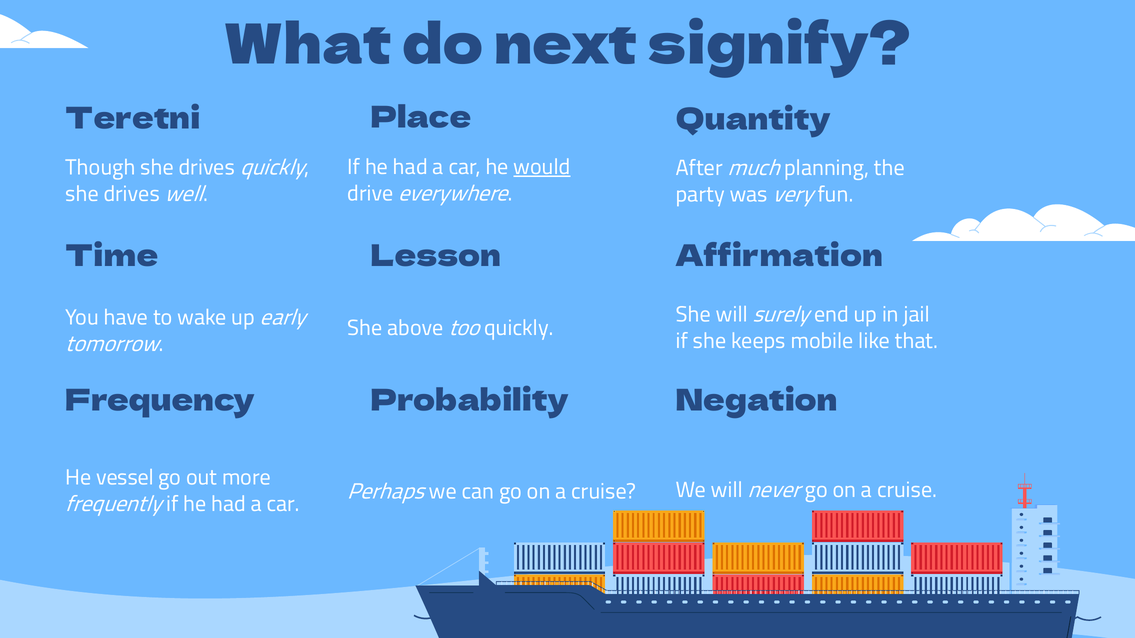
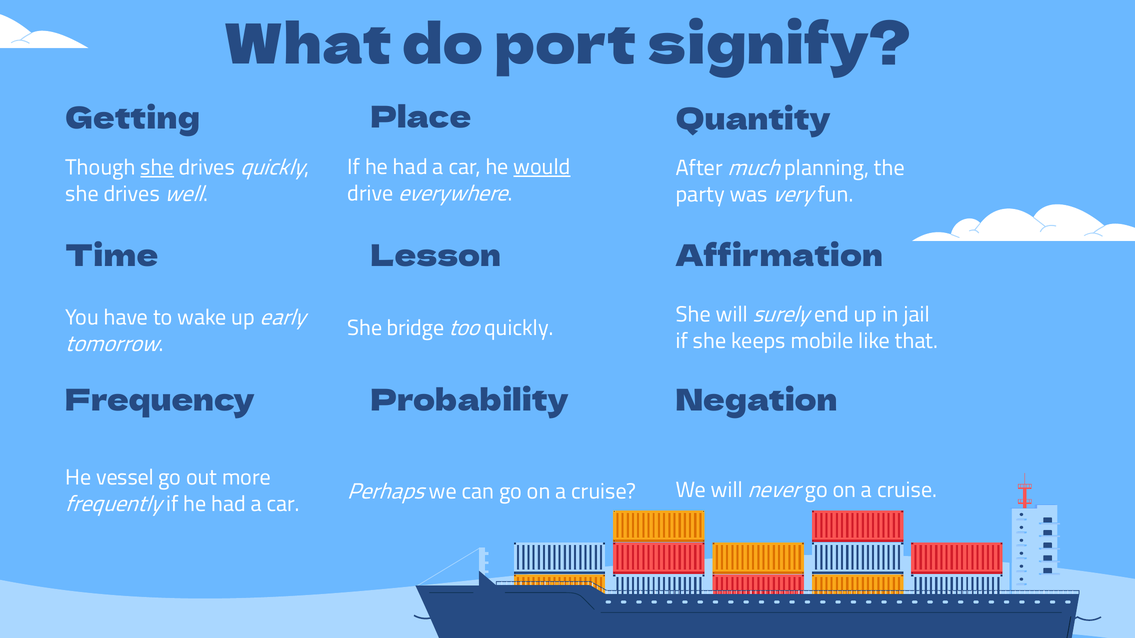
next: next -> port (565, 46)
Teretni: Teretni -> Getting (133, 119)
she underline: none -> present (157, 167)
above: above -> bridge (416, 328)
